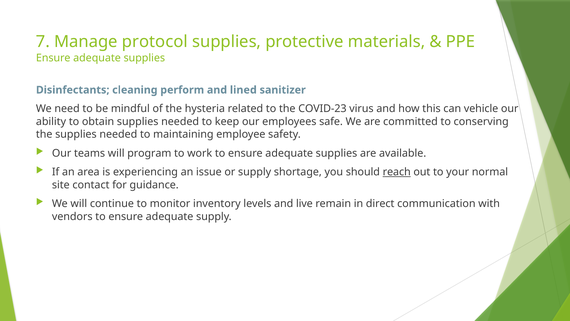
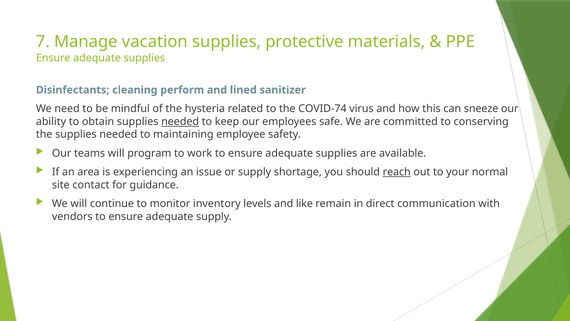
protocol: protocol -> vacation (155, 42)
COVID-23: COVID-23 -> COVID-74 (322, 109)
vehicle: vehicle -> sneeze (481, 109)
needed underline: none -> present (180, 121)
live: live -> like (304, 203)
